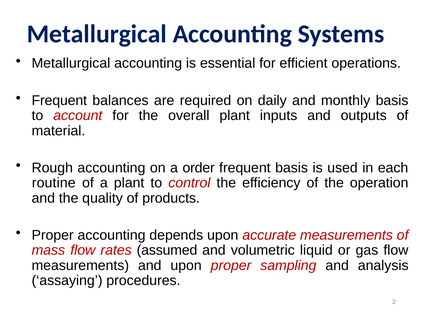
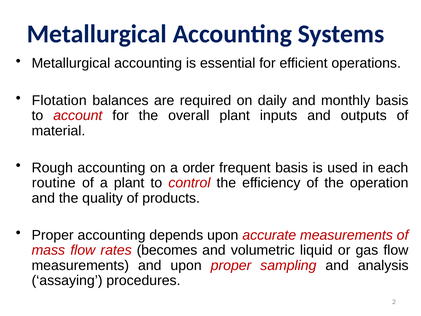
Frequent: Frequent -> Flotation (59, 100)
assumed: assumed -> becomes (167, 250)
